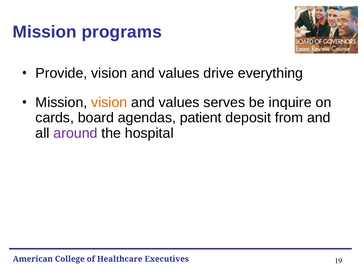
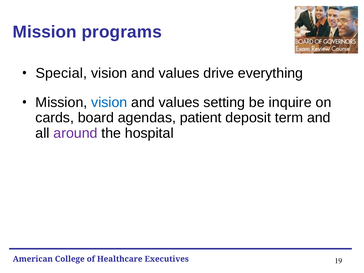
Provide: Provide -> Special (61, 73)
vision colour: orange -> blue (109, 103)
serves: serves -> setting (224, 103)
from: from -> term (289, 118)
